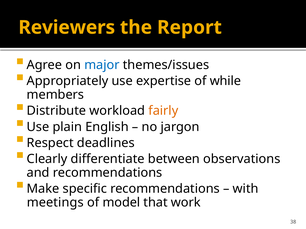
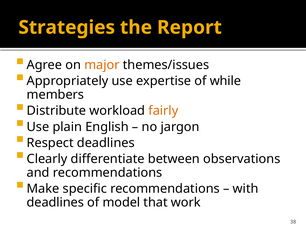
Reviewers: Reviewers -> Strategies (67, 27)
major colour: blue -> orange (102, 65)
meetings: meetings -> deadlines (55, 203)
